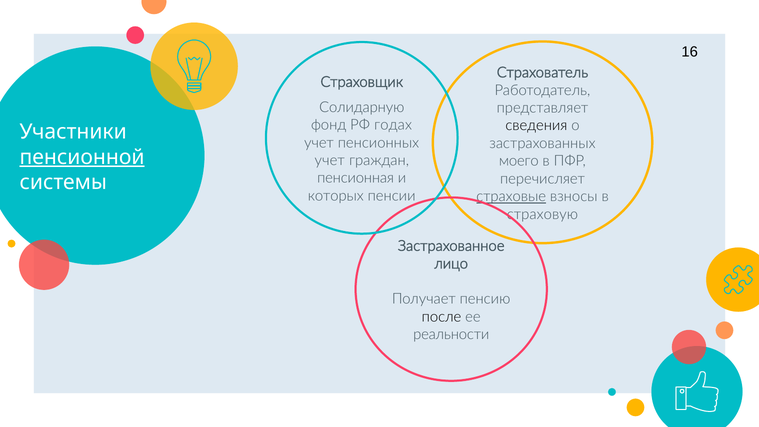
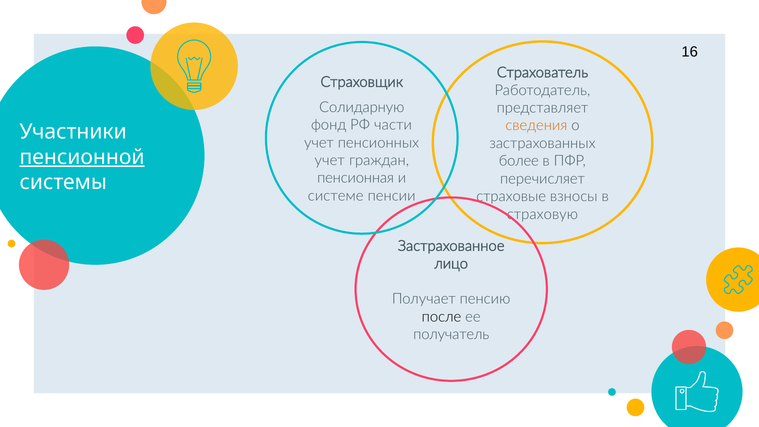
годах: годах -> части (393, 125)
сведения colour: black -> orange (536, 126)
моего: моего -> более (519, 161)
которых: которых -> системе (336, 196)
страховые underline: present -> none (511, 196)
реальности: реальности -> получатель (451, 334)
